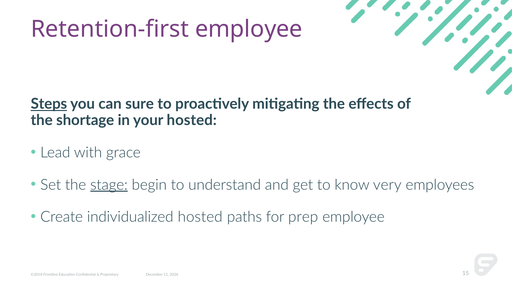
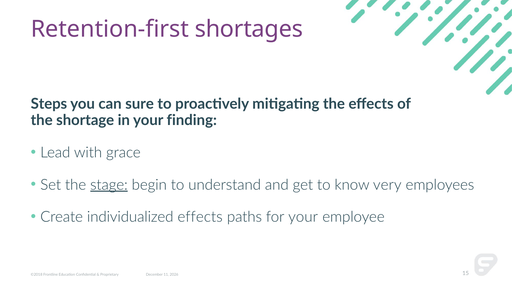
Retention-first employee: employee -> shortages (249, 29)
Steps underline: present -> none (49, 104)
your hosted: hosted -> finding (192, 120)
individualized hosted: hosted -> effects (200, 217)
for prep: prep -> your (303, 217)
